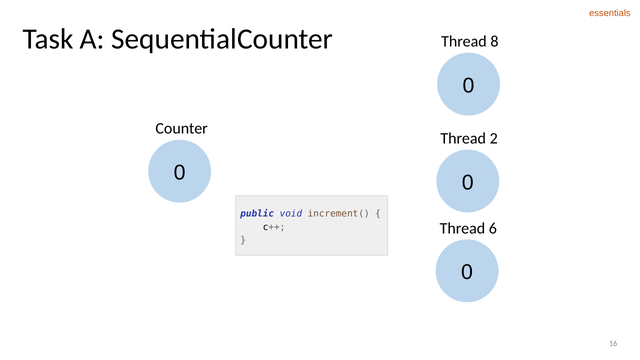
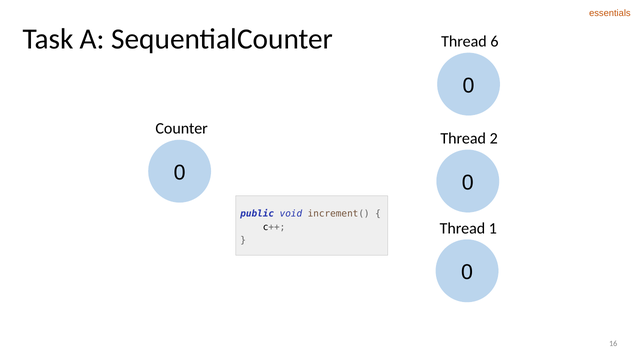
8: 8 -> 6 (494, 42)
6: 6 -> 1 (493, 228)
